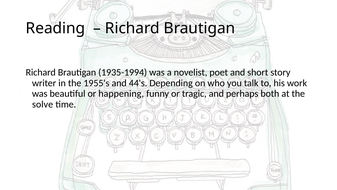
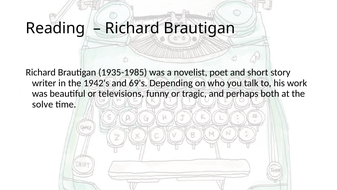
1935-1994: 1935-1994 -> 1935-1985 (123, 72)
1955's: 1955's -> 1942's (96, 83)
44's: 44's -> 69's (138, 83)
happening: happening -> televisions (121, 94)
